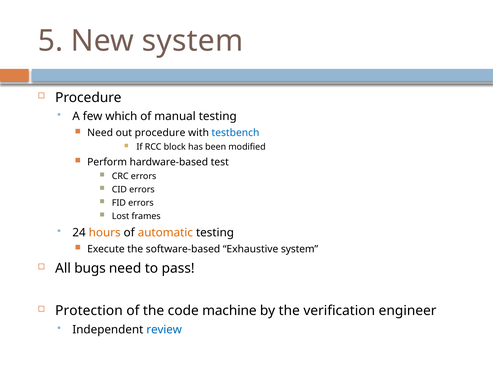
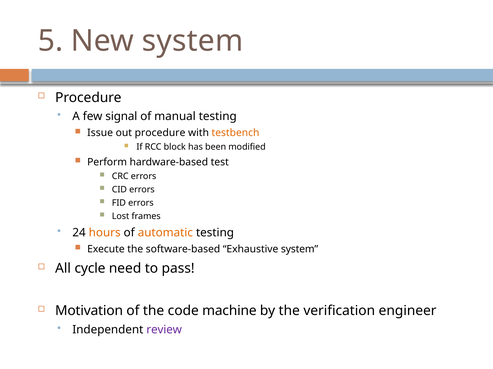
which: which -> signal (121, 117)
Need: Need -> Issue (100, 133)
testbench colour: blue -> orange (235, 133)
bugs: bugs -> cycle (90, 269)
Protection: Protection -> Motivation (89, 311)
review colour: blue -> purple (164, 330)
